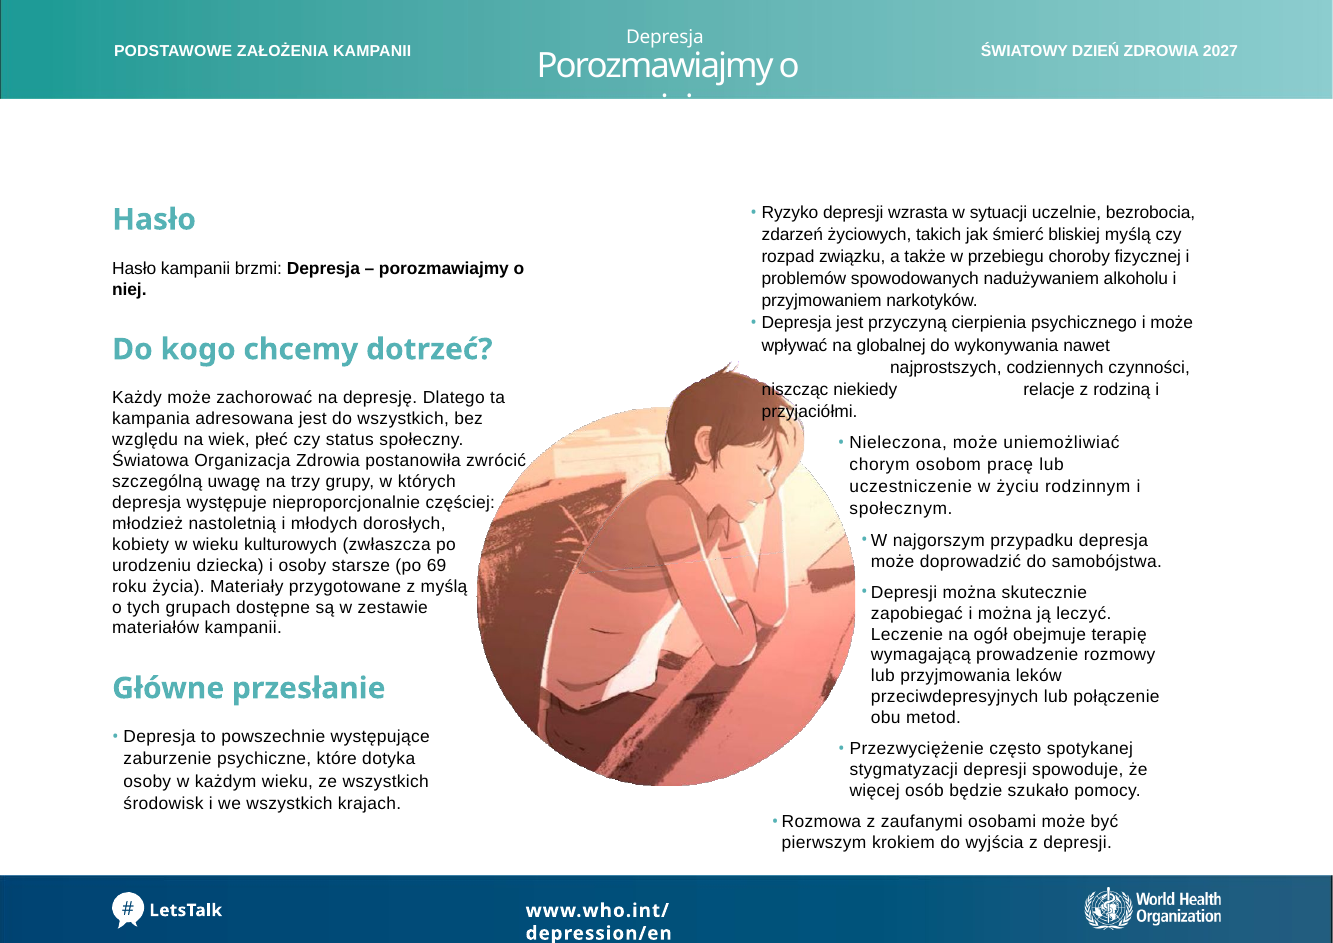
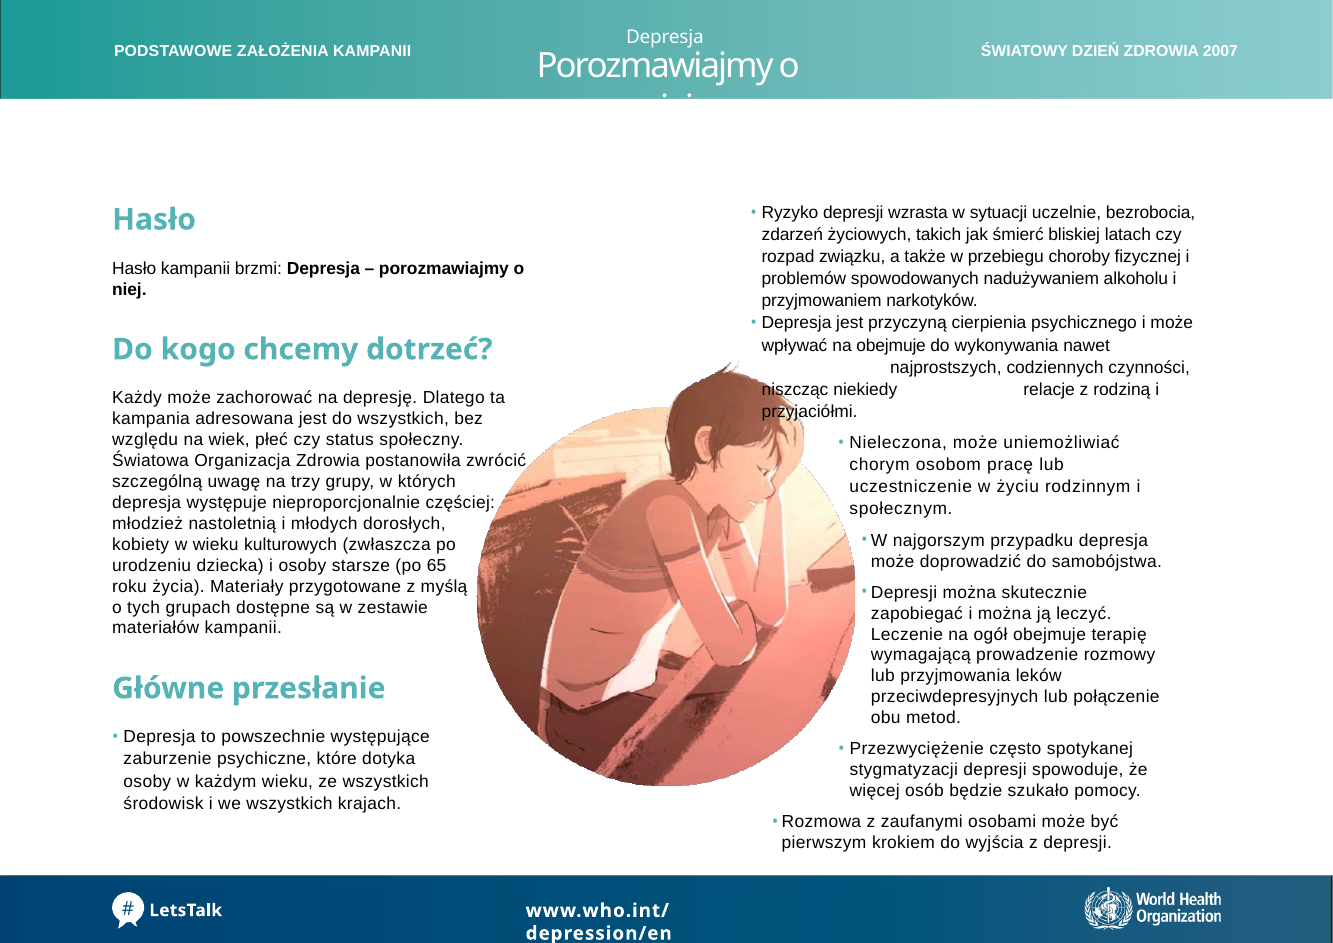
2027: 2027 -> 2007 (1220, 51)
bliskiej myślą: myślą -> latach (1128, 235)
na globalnej: globalnej -> obejmuje (891, 345)
69: 69 -> 65 (437, 565)
